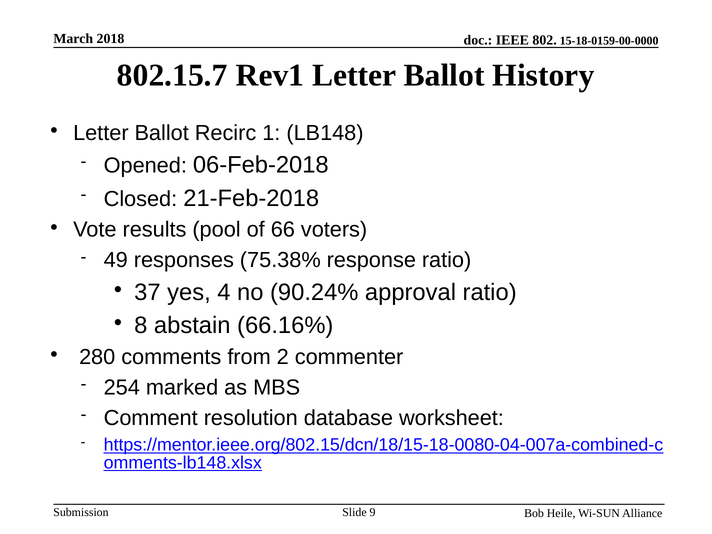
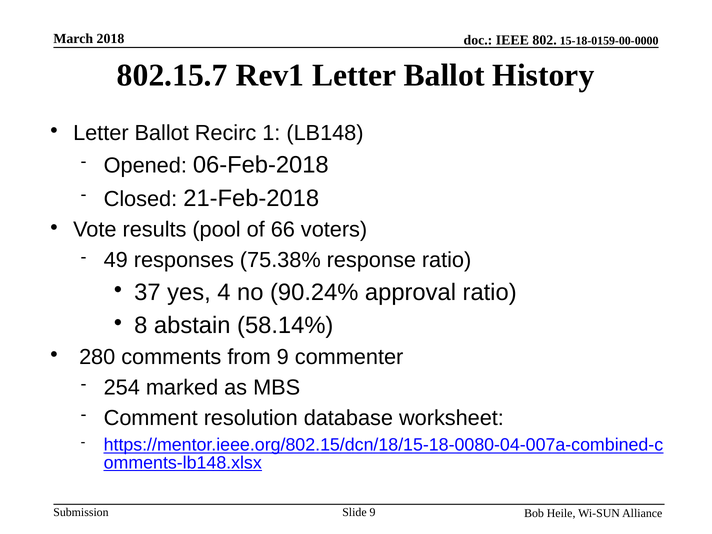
66.16%: 66.16% -> 58.14% (285, 326)
from 2: 2 -> 9 (283, 357)
